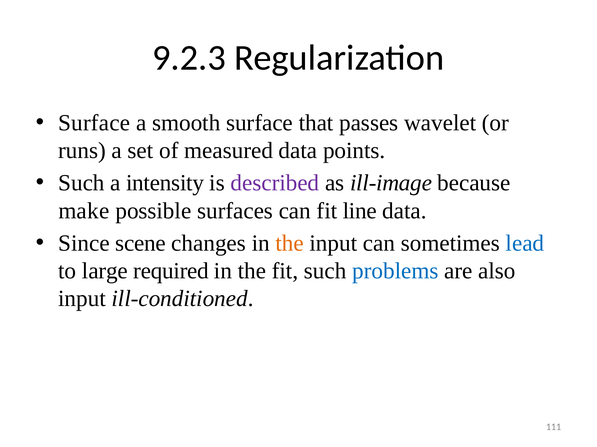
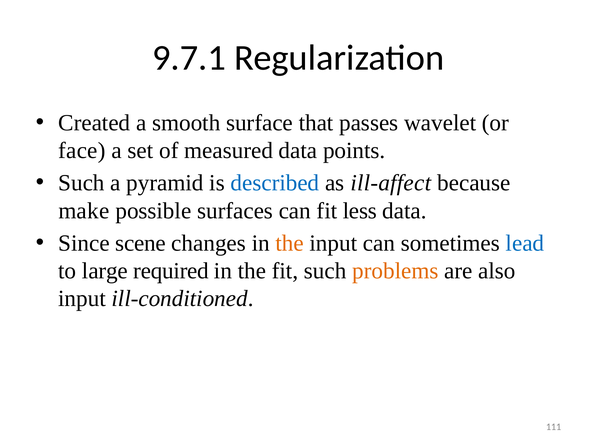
9.2.3: 9.2.3 -> 9.7.1 (189, 58)
Surface: Surface -> Created (94, 123)
runs: runs -> face (82, 151)
intensity: intensity -> pyramid (165, 183)
described colour: purple -> blue (275, 183)
ill-image: ill-image -> ill-affect (391, 183)
line: line -> less (360, 211)
problems colour: blue -> orange (395, 271)
